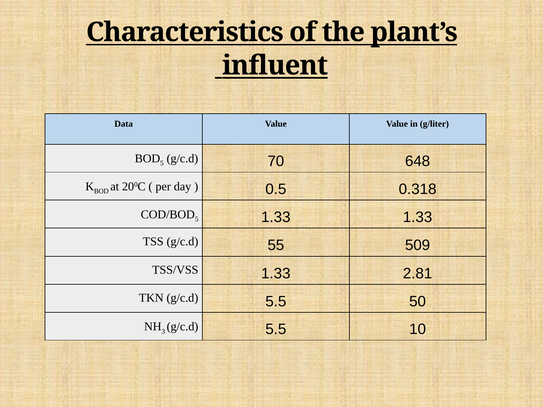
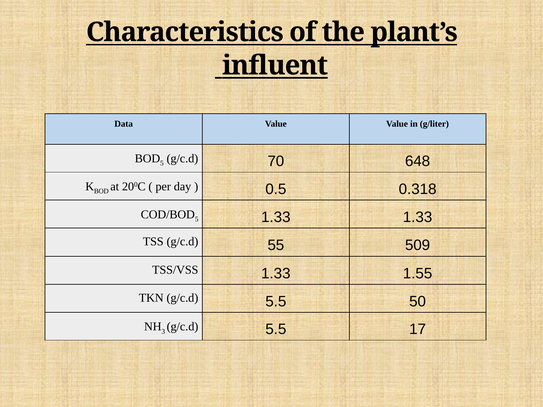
2.81: 2.81 -> 1.55 (418, 274)
10: 10 -> 17 (418, 330)
